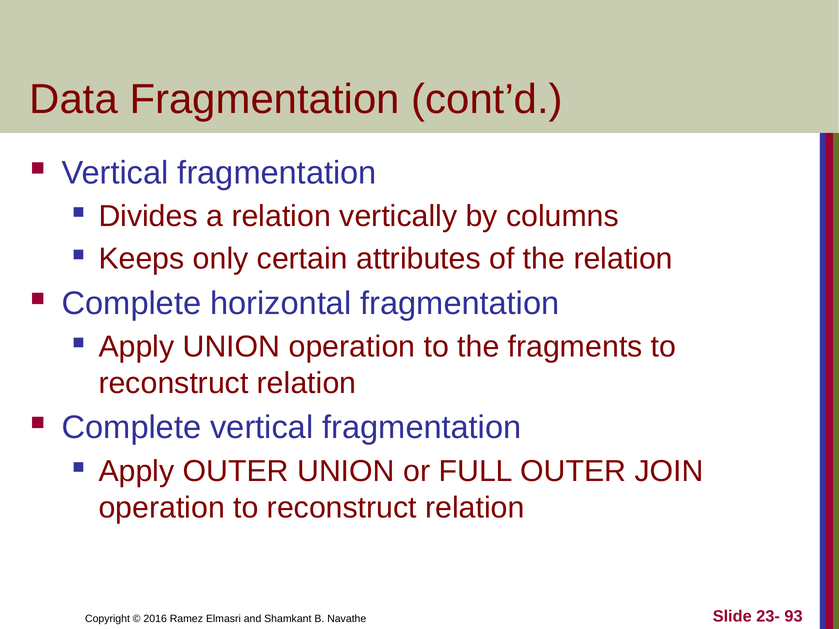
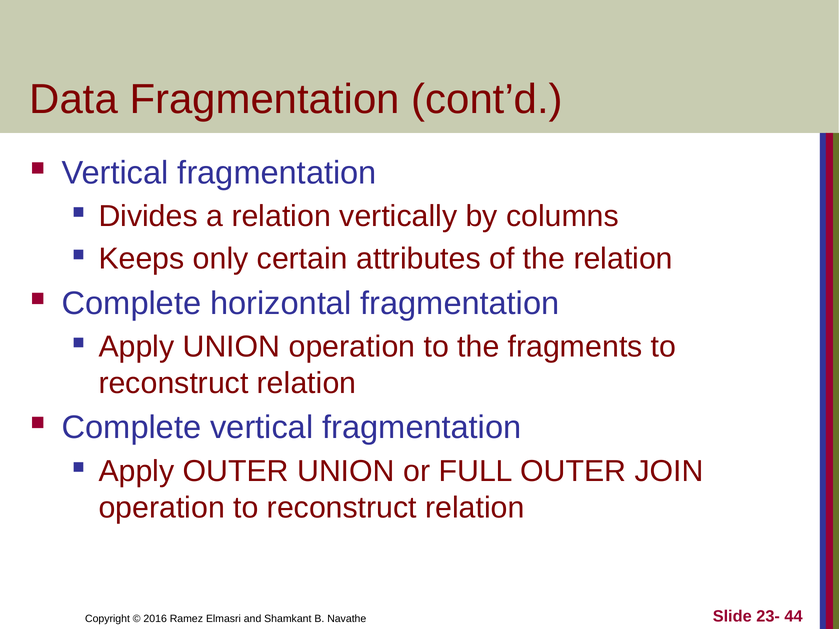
93: 93 -> 44 (794, 616)
